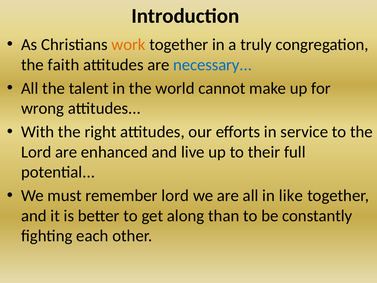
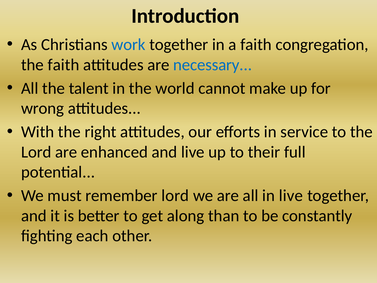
work colour: orange -> blue (128, 45)
a truly: truly -> faith (256, 45)
in like: like -> live (291, 195)
